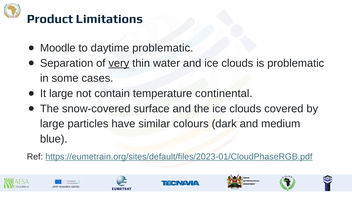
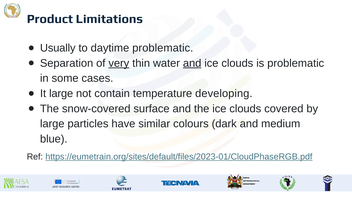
Moodle: Moodle -> Usually (58, 48)
and underline: none -> present (192, 63)
continental: continental -> developing (224, 93)
